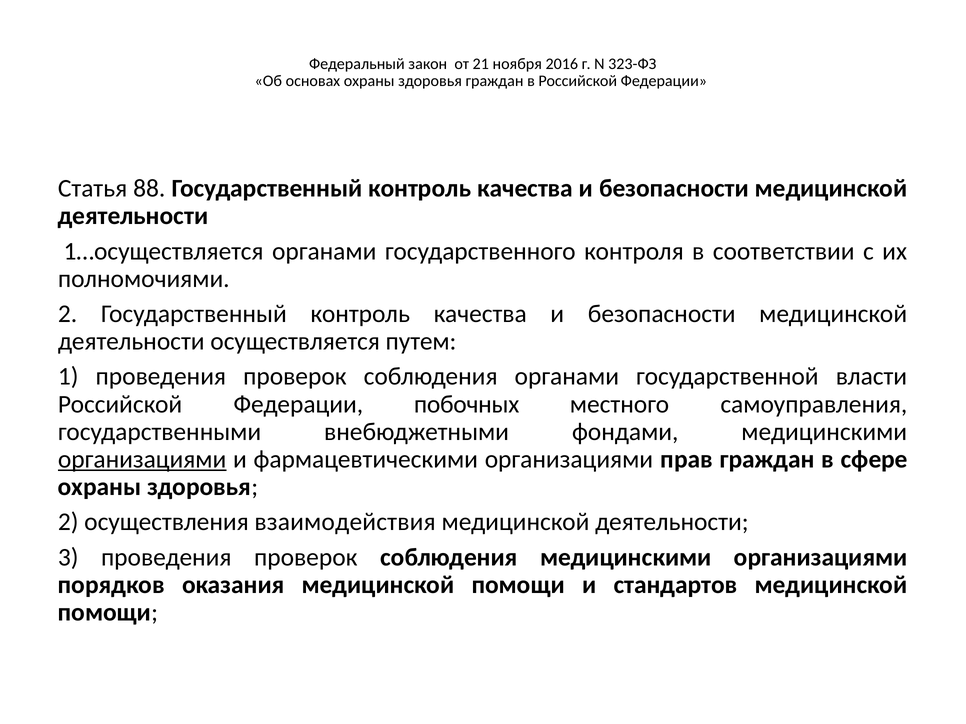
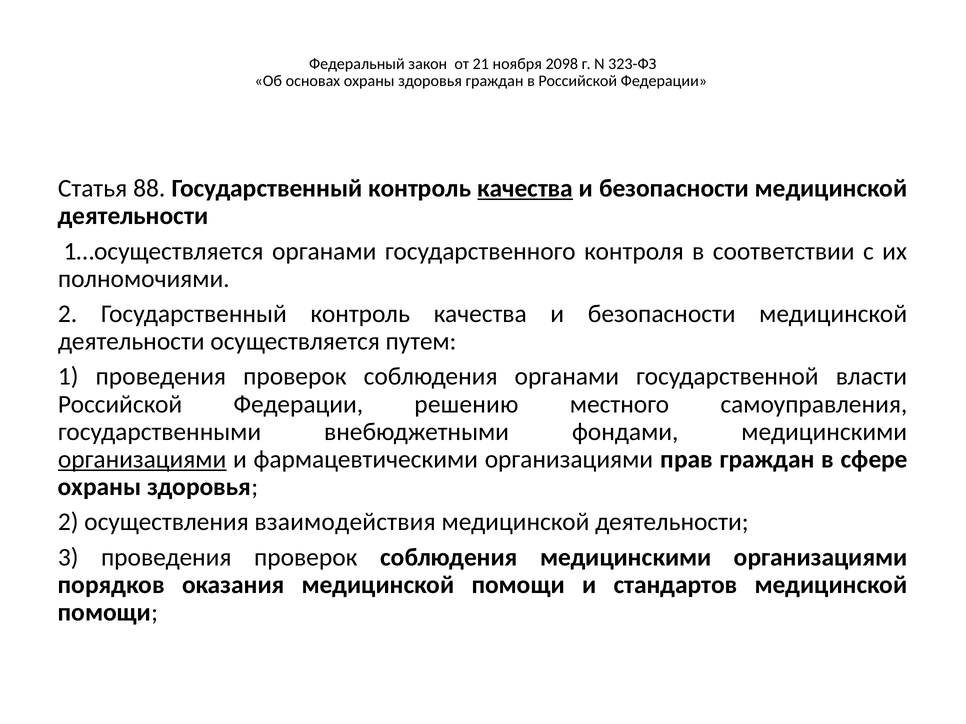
2016: 2016 -> 2098 (562, 64)
качества underline: none -> present (525, 188)
побочных: побочных -> решению (466, 404)
